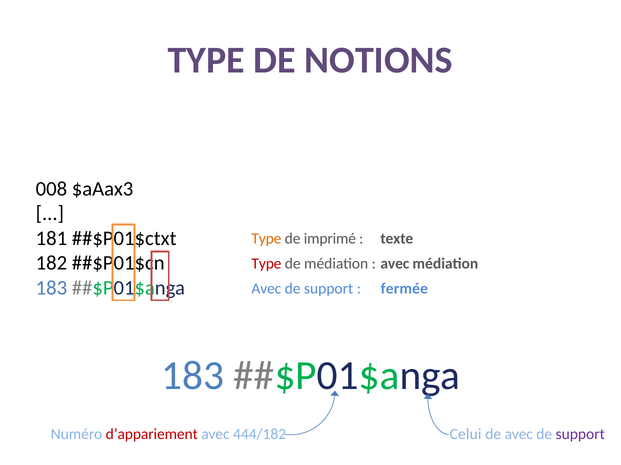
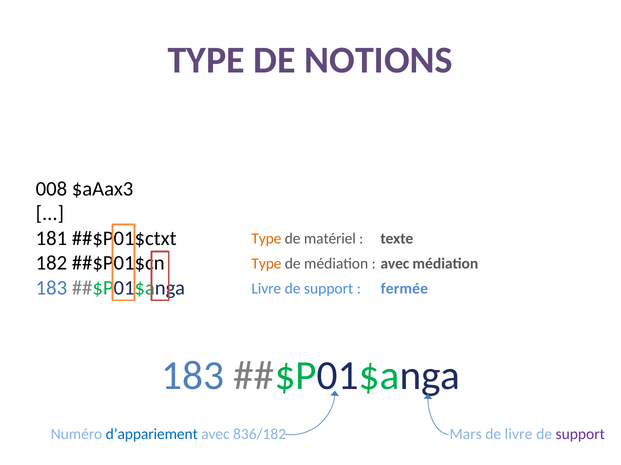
imprimé: imprimé -> matériel (330, 239)
Type colour: red -> orange (266, 264)
Avec: Avec -> Livre (266, 289)
d’appariement colour: red -> blue (152, 435)
444/182: 444/182 -> 836/182 (260, 435)
Celui: Celui -> Mars (466, 435)
de avec: avec -> livre (519, 435)
